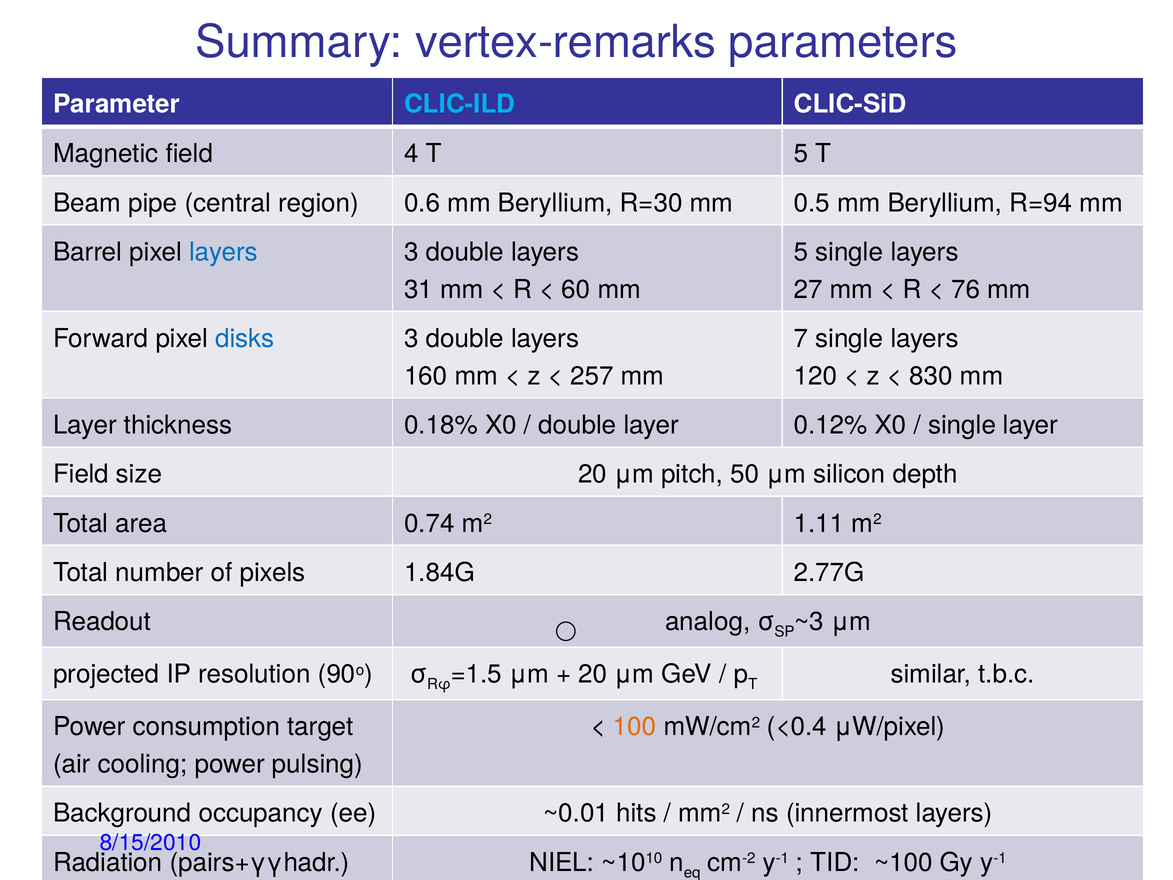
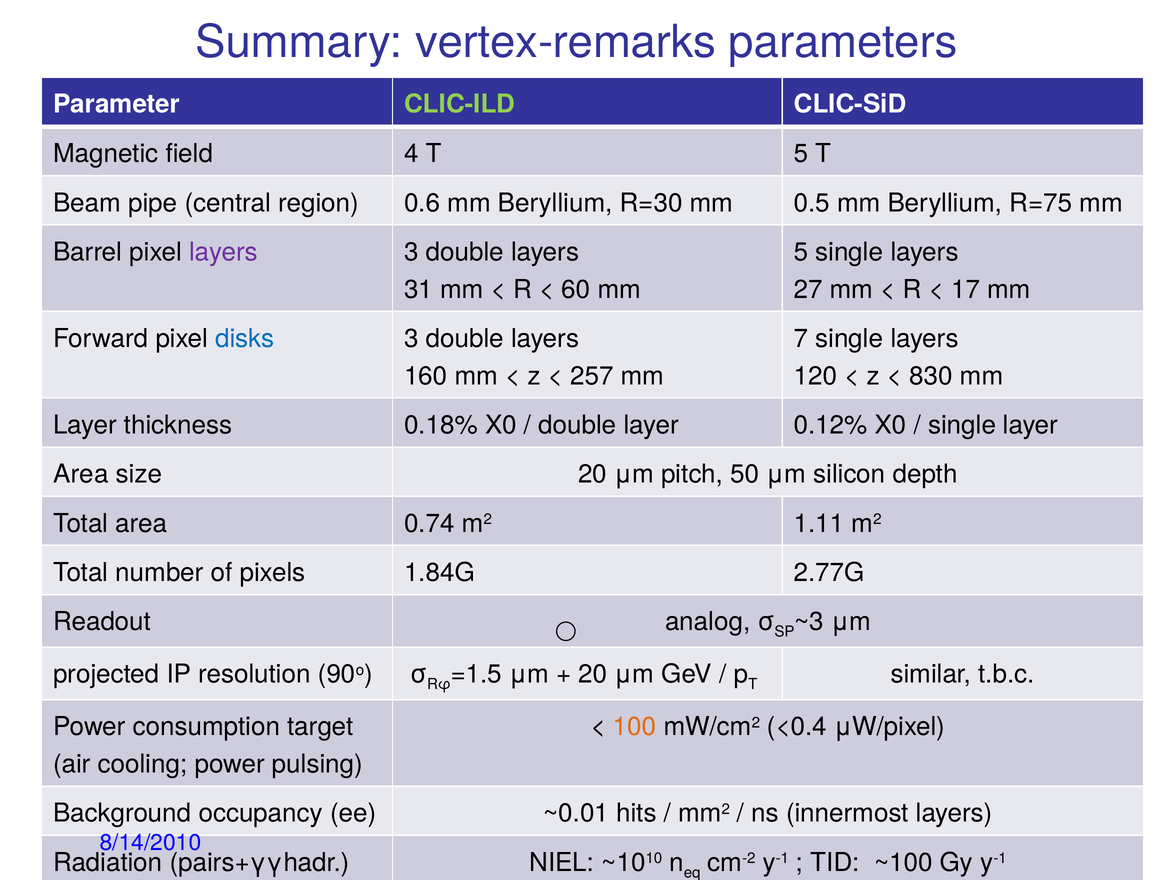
CLIC-ILD colour: light blue -> light green (460, 104)
R=94: R=94 -> R=75 (1041, 203)
layers colour: blue -> purple (223, 252)
76: 76 -> 17 (966, 289)
Field: Field -> Area (81, 474)
8/15/2010: 8/15/2010 -> 8/14/2010 (150, 842)
